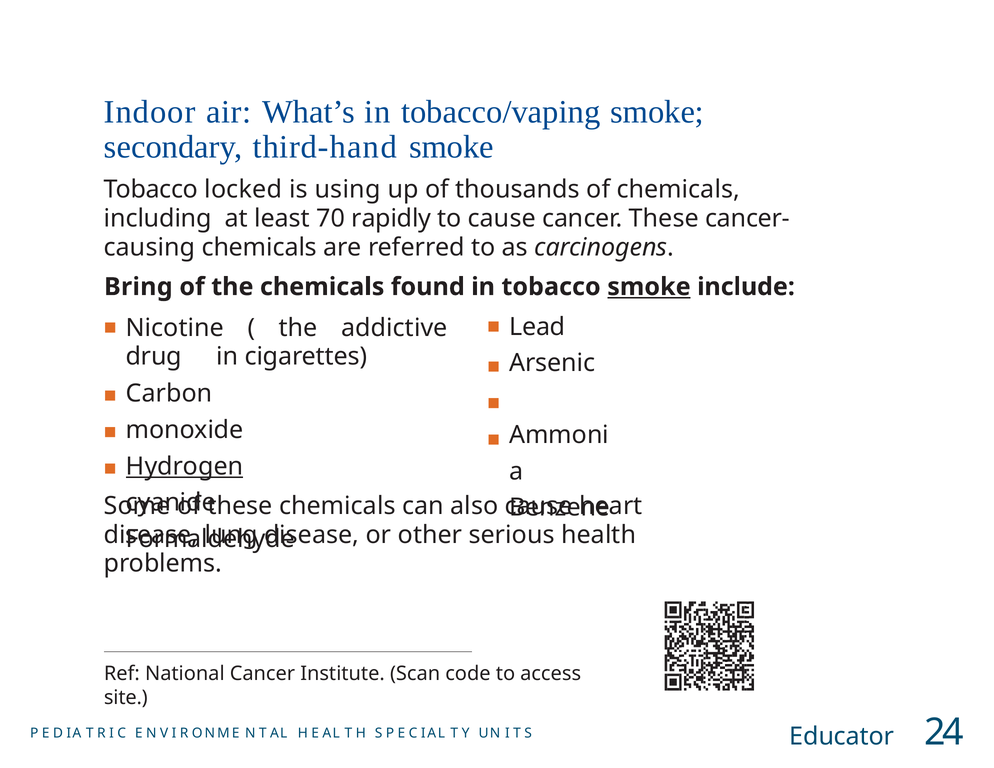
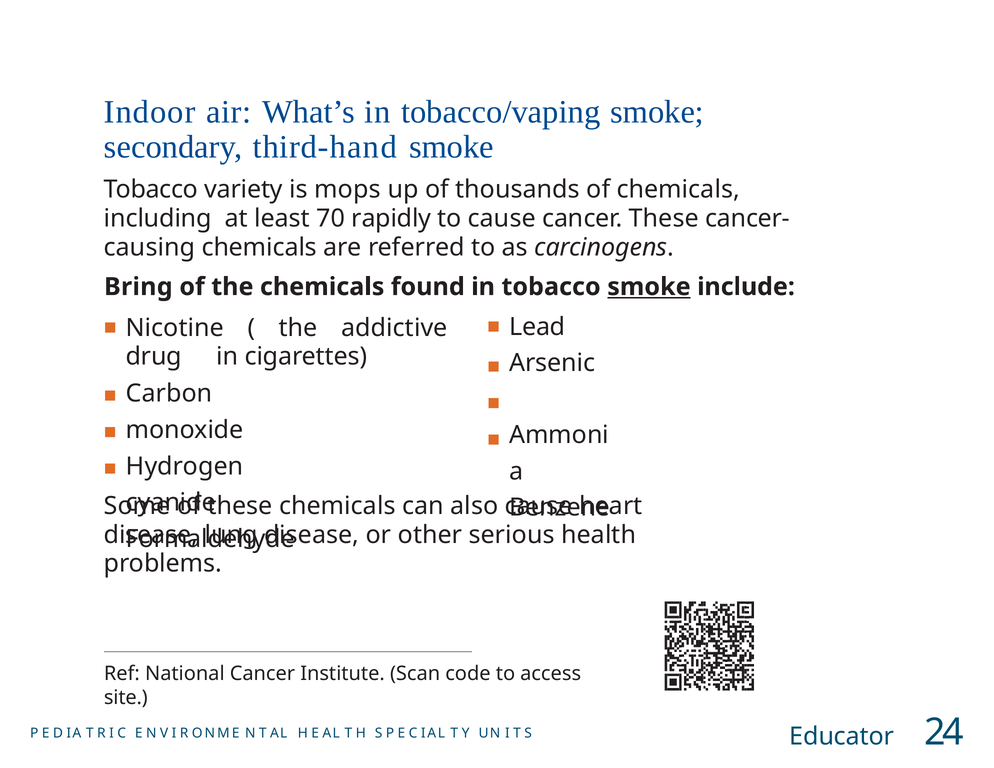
locked: locked -> variety (244, 190)
using: using -> mops (348, 190)
Hydrogen underline: present -> none (185, 466)
